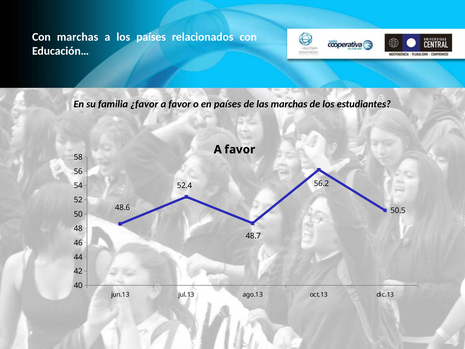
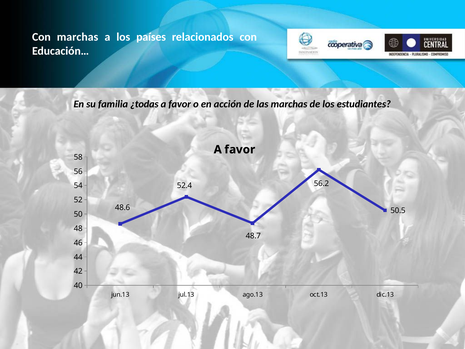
¿favor: ¿favor -> ¿todas (144, 104)
en países: países -> acción (228, 104)
